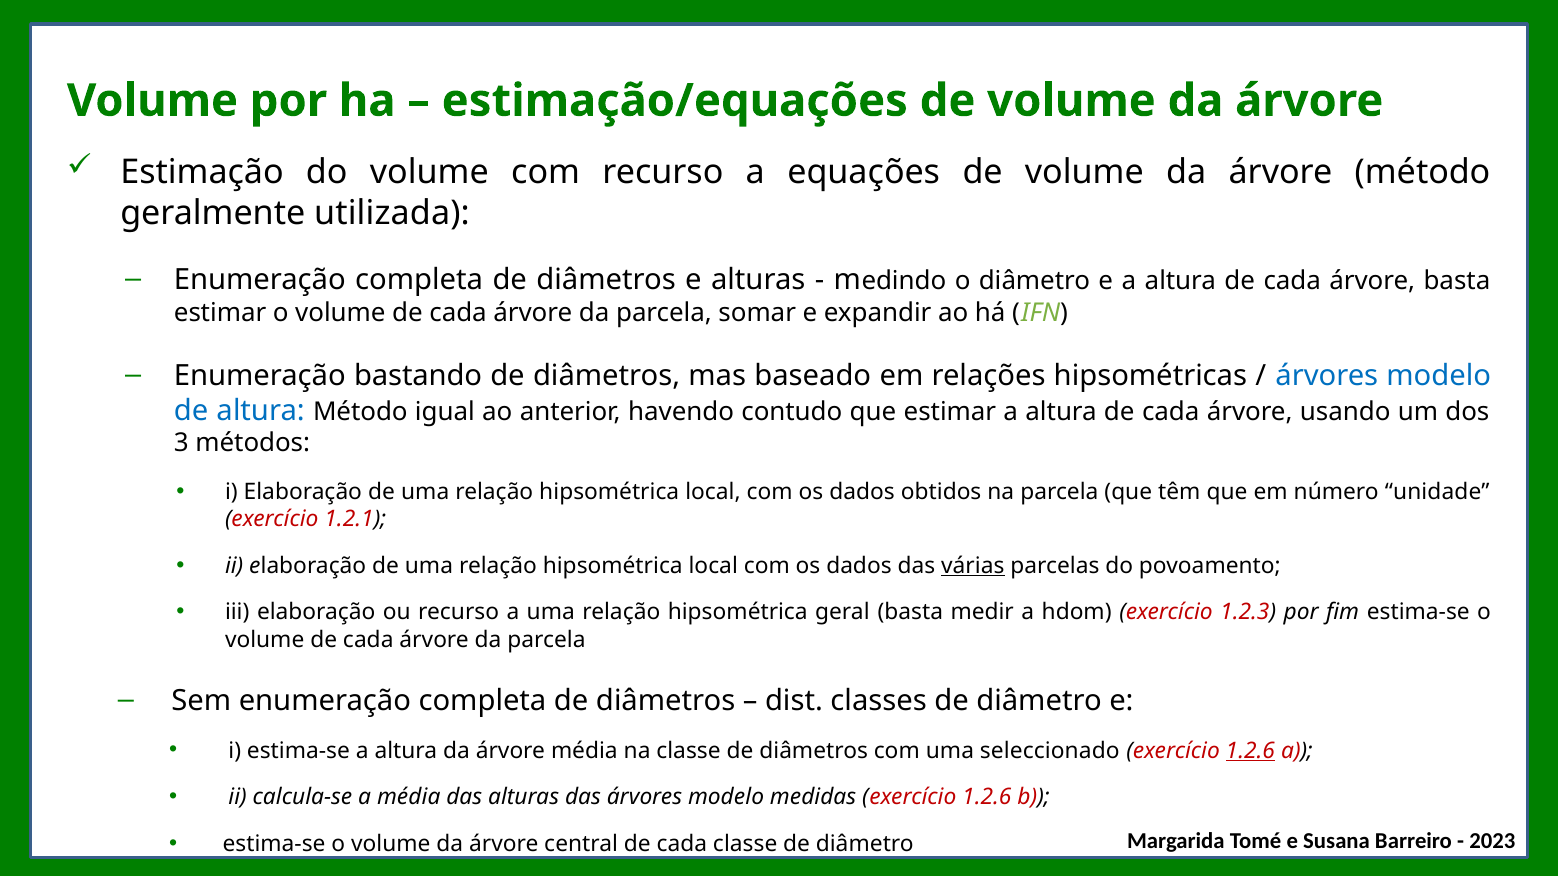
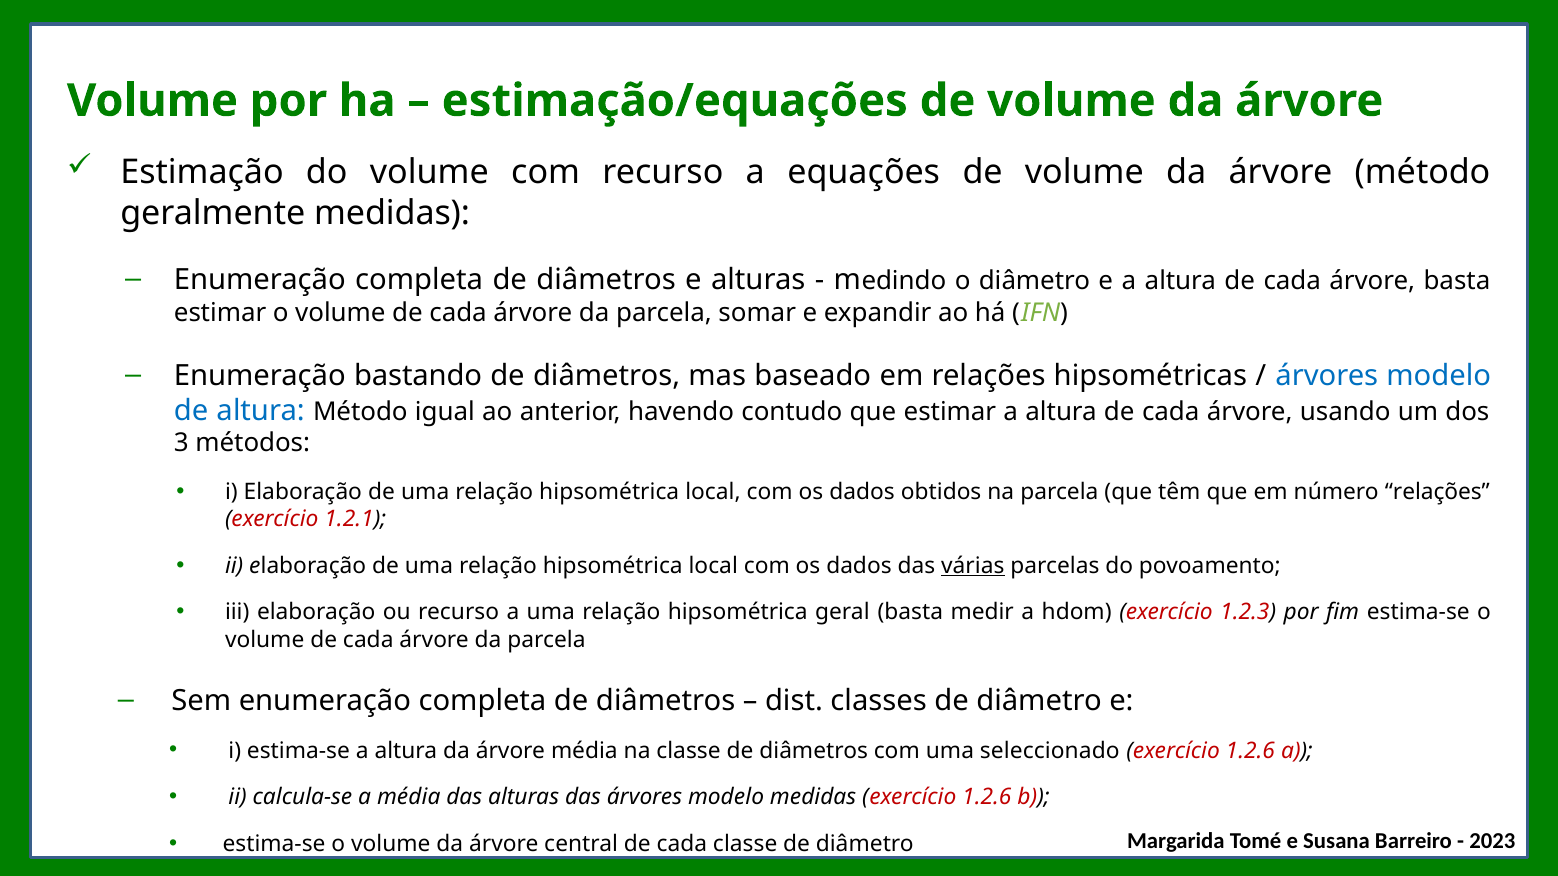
geralmente utilizada: utilizada -> medidas (392, 213)
número unidade: unidade -> relações (1437, 492)
1.2.6 underline: present -> none (1250, 751)
